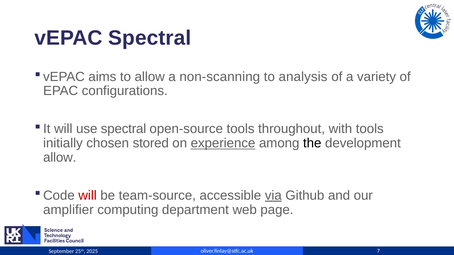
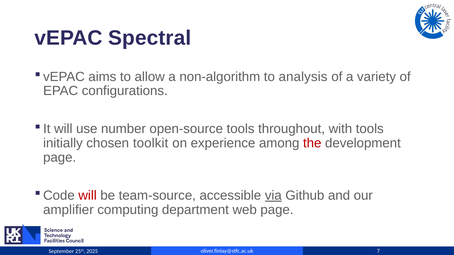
non-scanning: non-scanning -> non-algorithm (220, 77)
use spectral: spectral -> number (123, 129)
stored: stored -> toolkit (151, 143)
experience underline: present -> none (223, 143)
the colour: black -> red (312, 143)
allow: allow -> page (60, 158)
